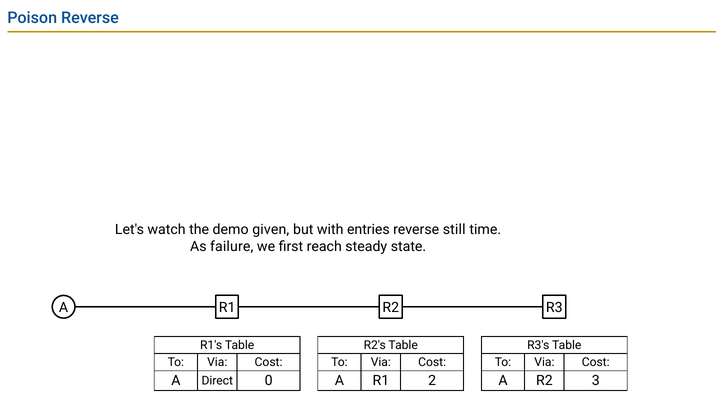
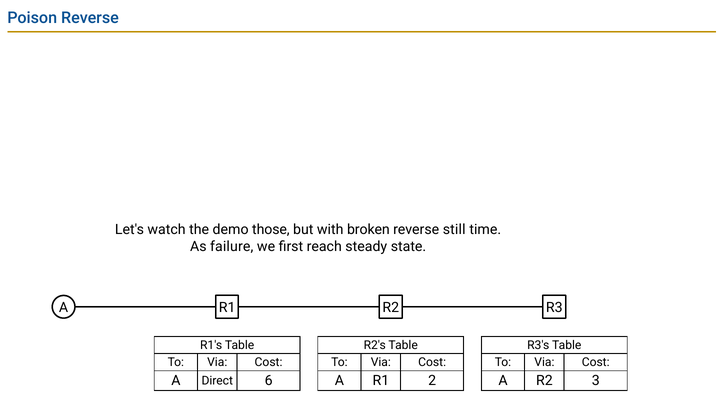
given: given -> those (271, 229)
entries: entries -> broken (368, 229)
0: 0 -> 6 (269, 381)
